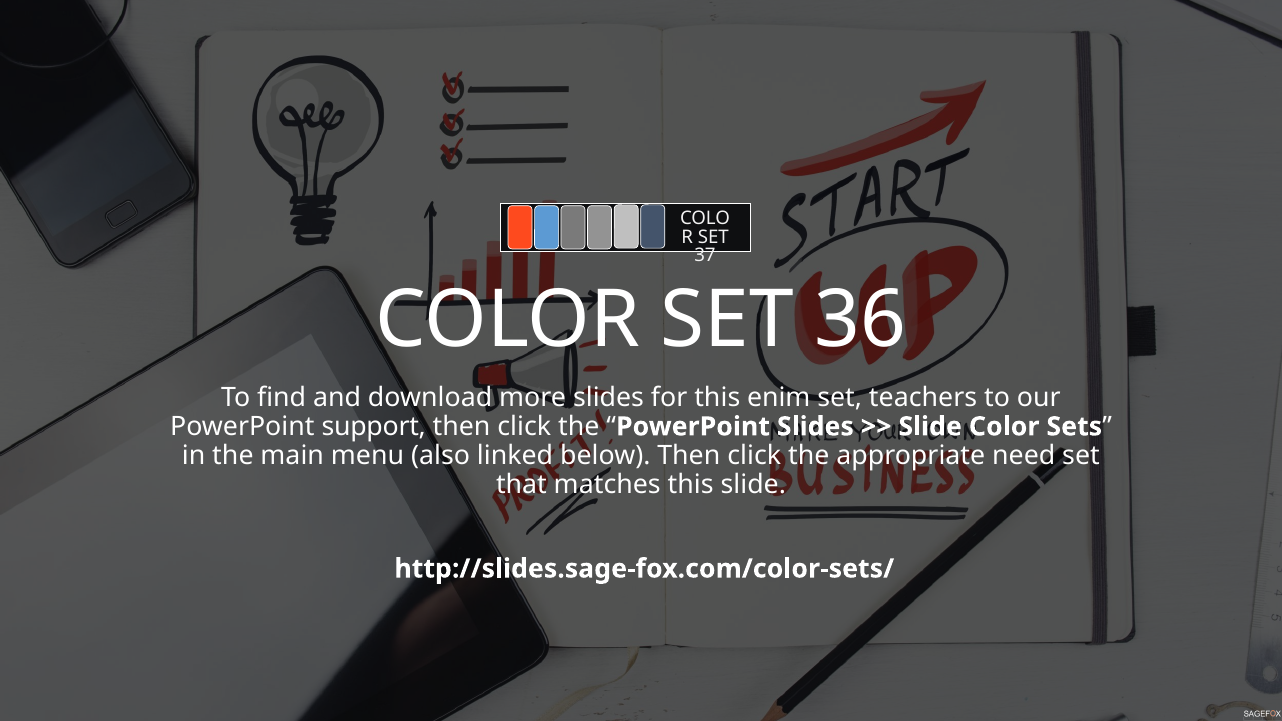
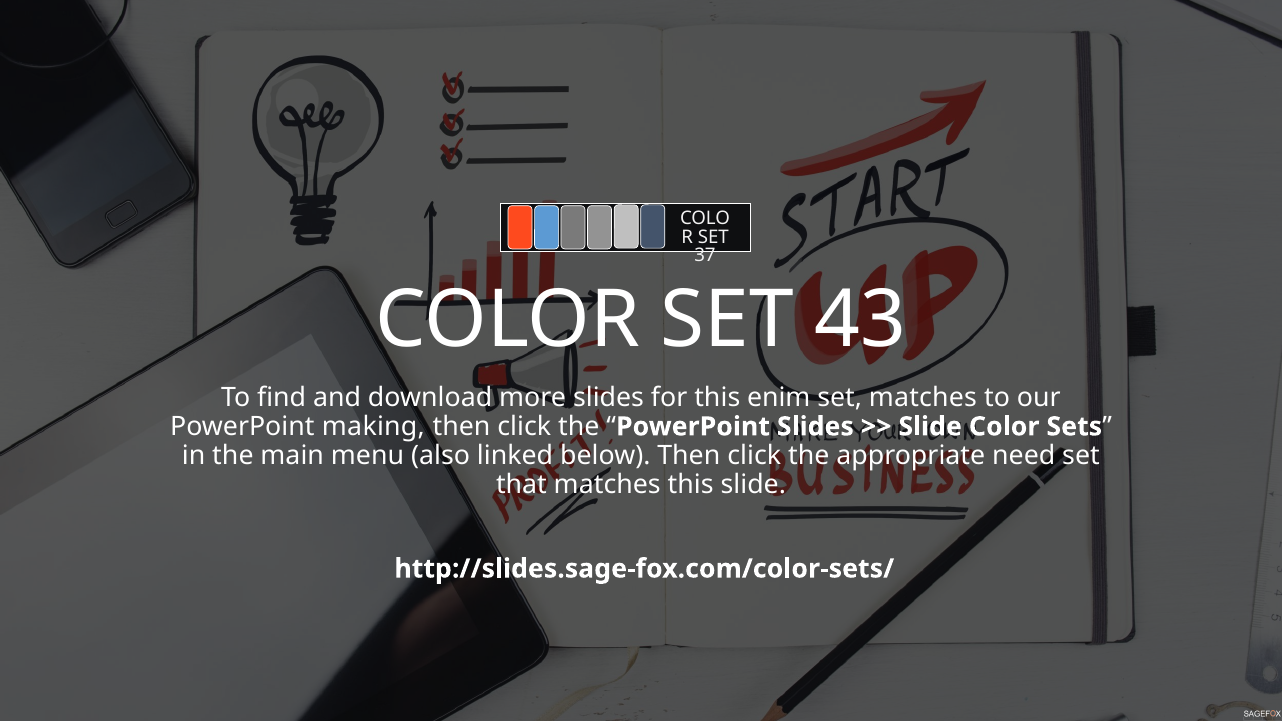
36: 36 -> 43 (860, 320)
set teachers: teachers -> matches (923, 398)
support: support -> making (373, 427)
